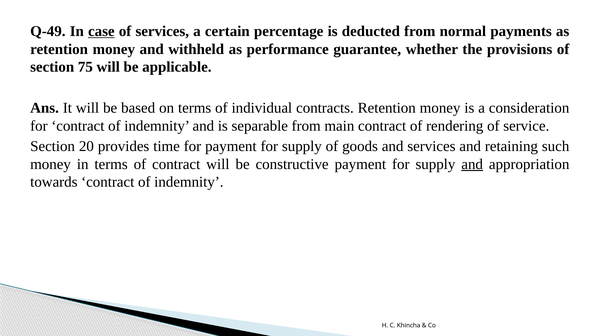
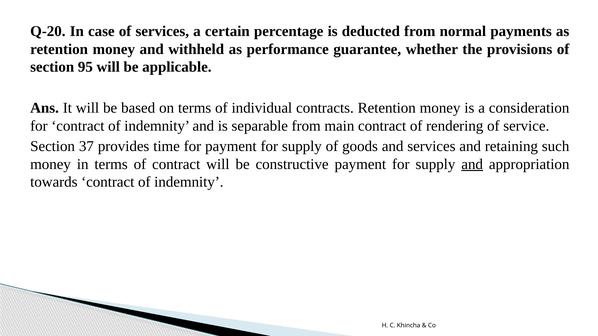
Q-49: Q-49 -> Q-20 (48, 31)
case underline: present -> none (101, 31)
75: 75 -> 95 (85, 67)
20: 20 -> 37 (86, 146)
